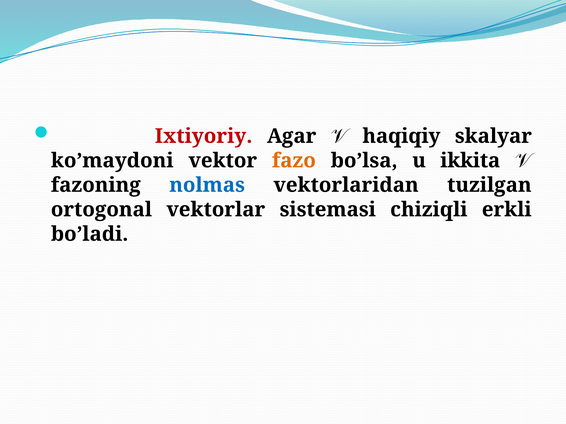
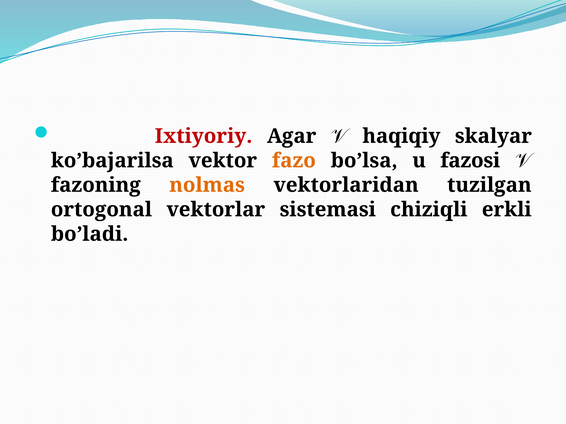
ko’maydoni: ko’maydoni -> ko’bajarilsa (112, 161)
ikkita: ikkita -> fazosi (470, 161)
nolmas colour: blue -> orange (207, 185)
